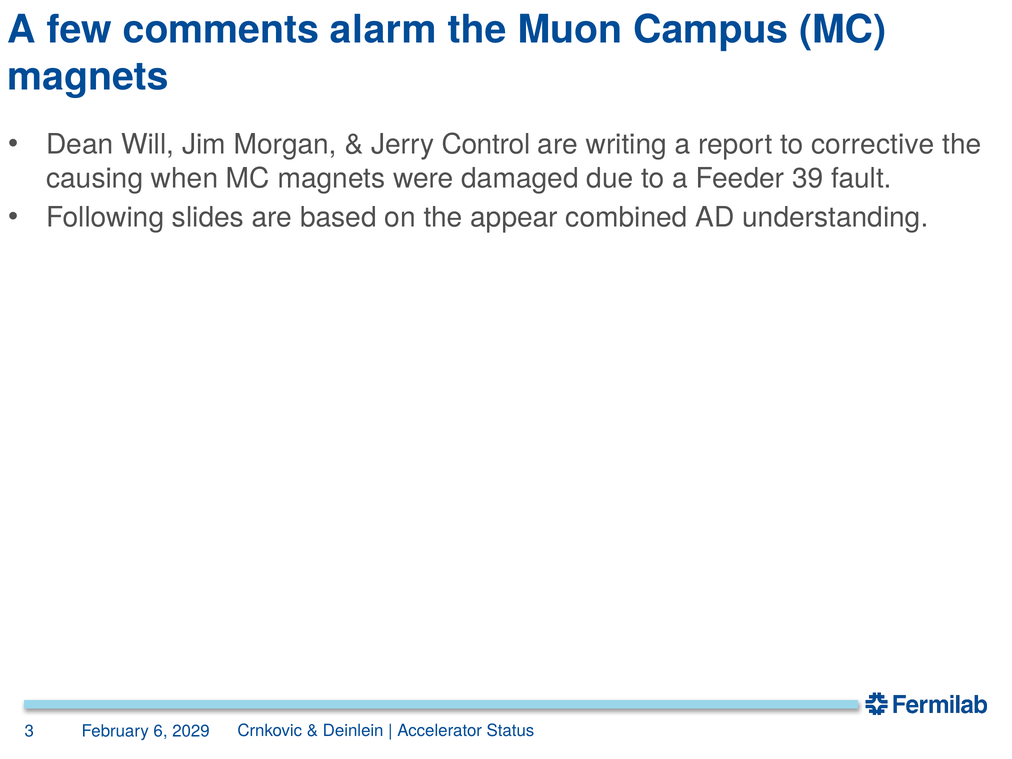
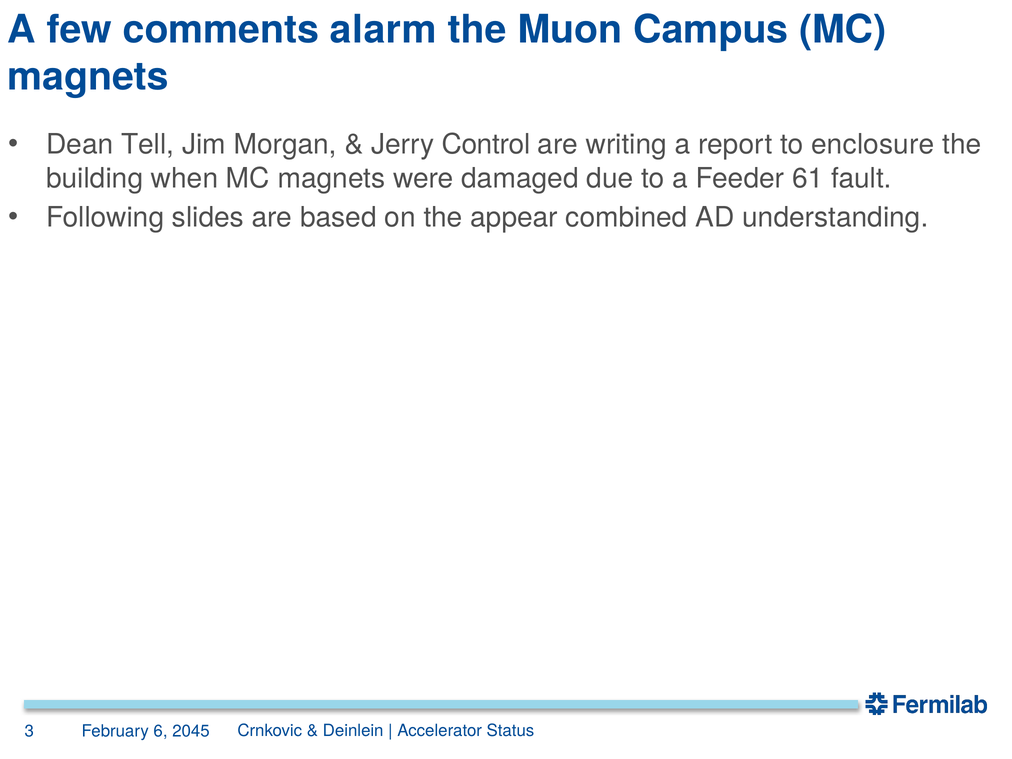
Will: Will -> Tell (148, 145)
corrective: corrective -> enclosure (873, 145)
causing: causing -> building (95, 178)
39: 39 -> 61 (808, 178)
2029: 2029 -> 2045 (191, 731)
